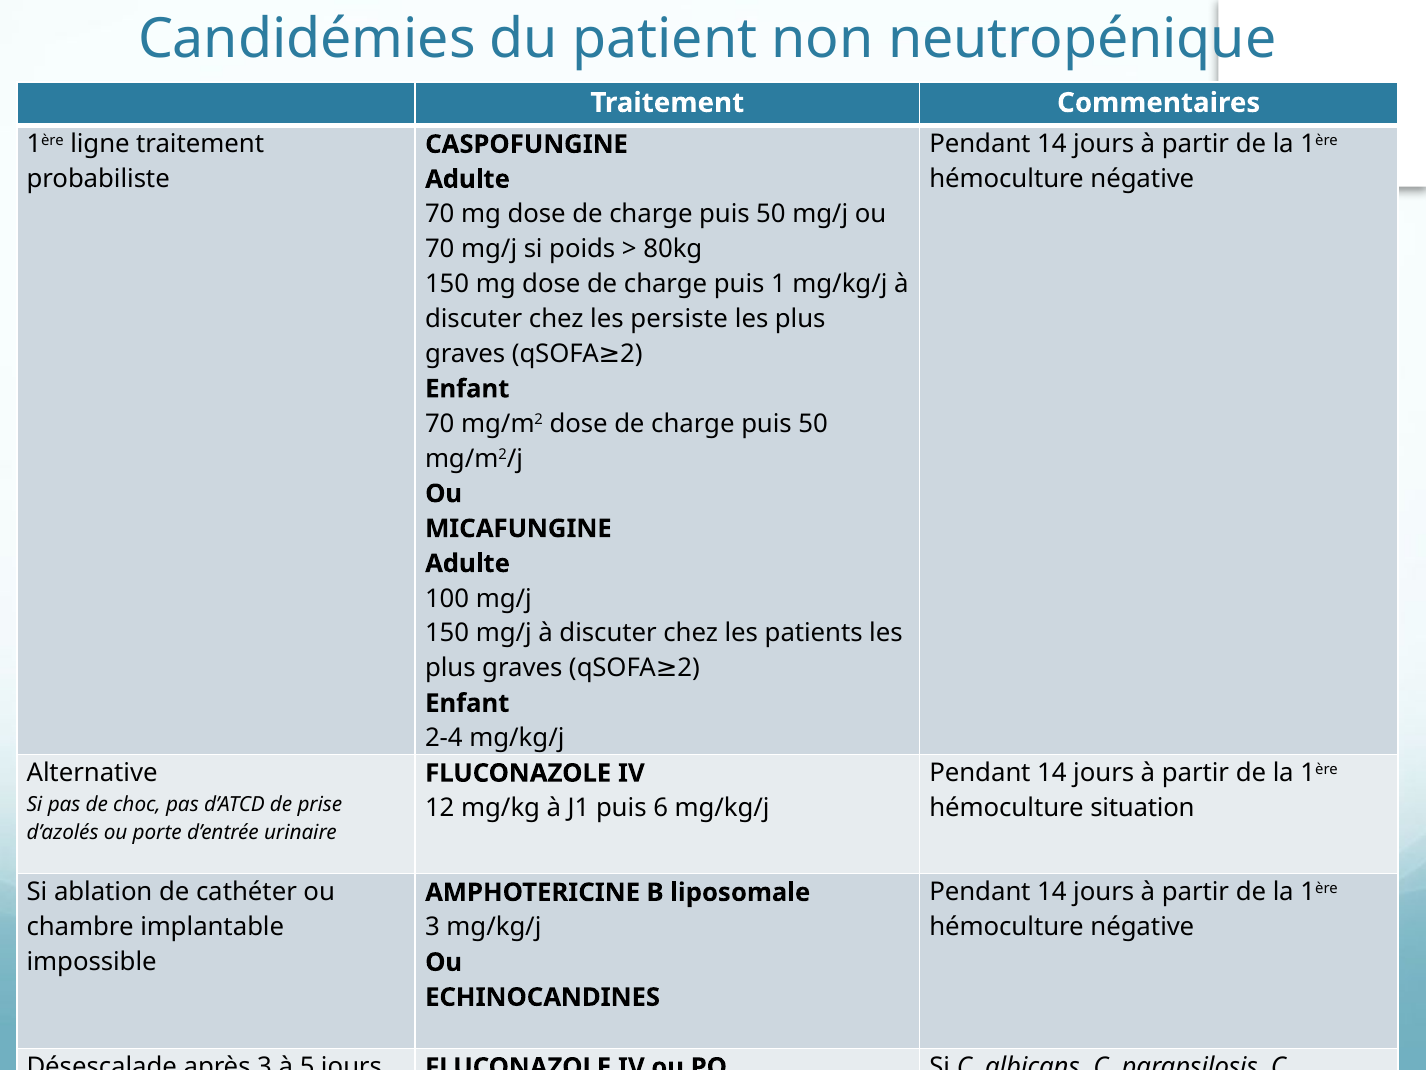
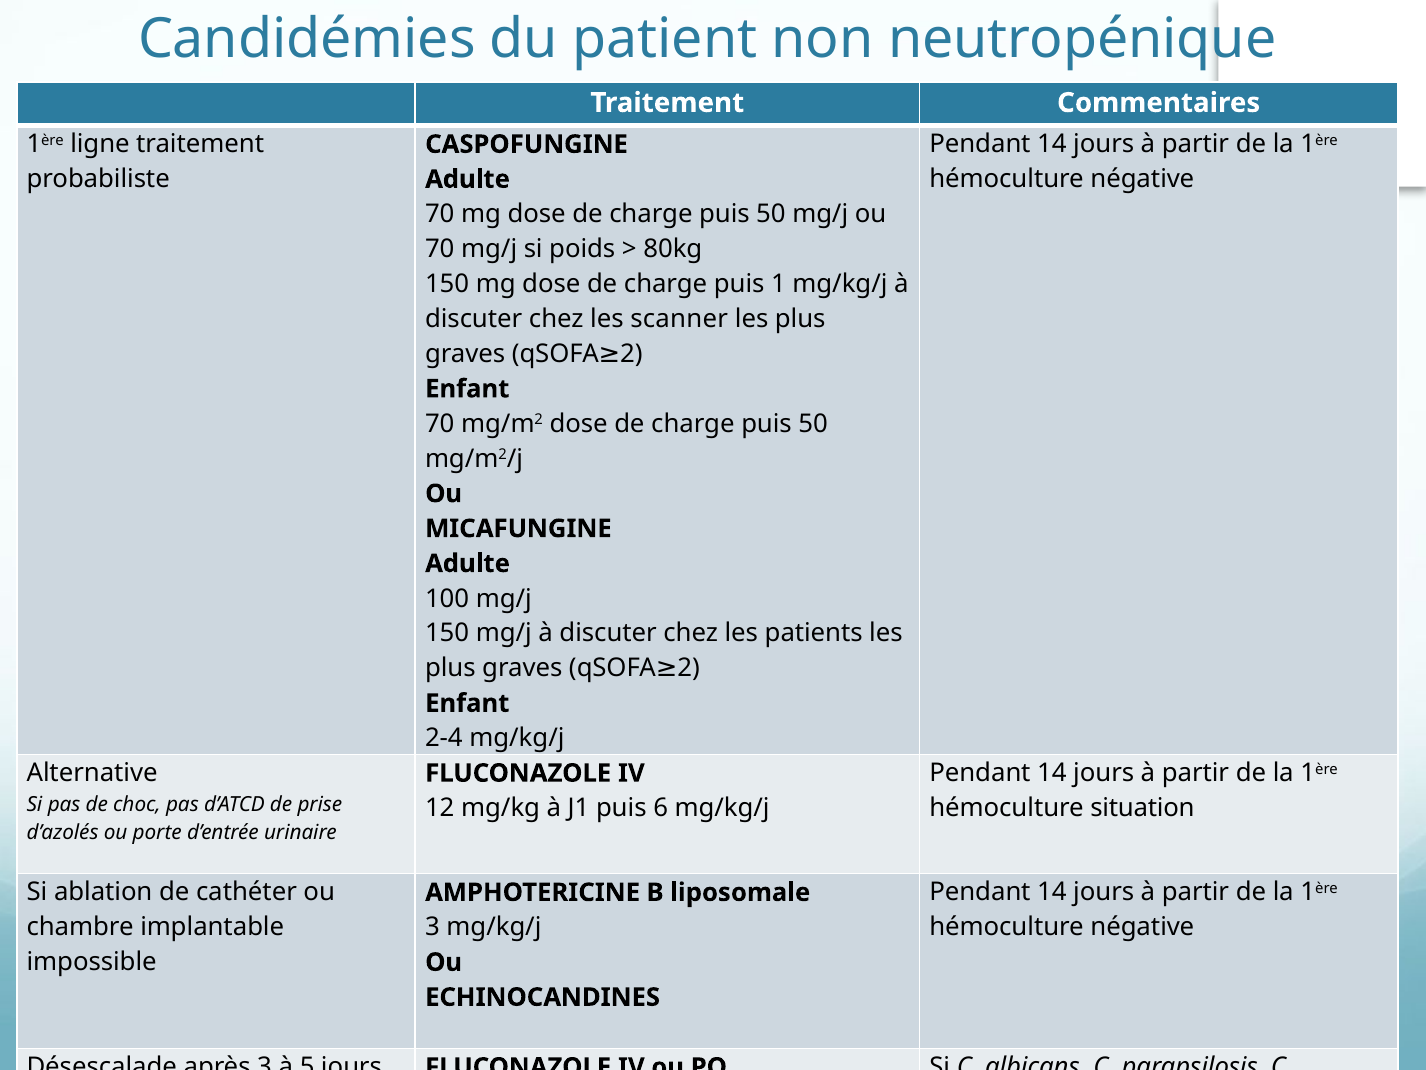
persiste: persiste -> scanner (679, 319)
